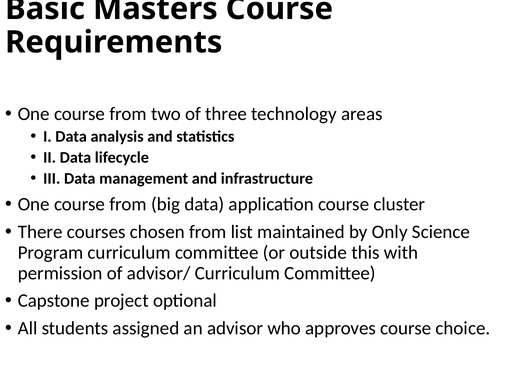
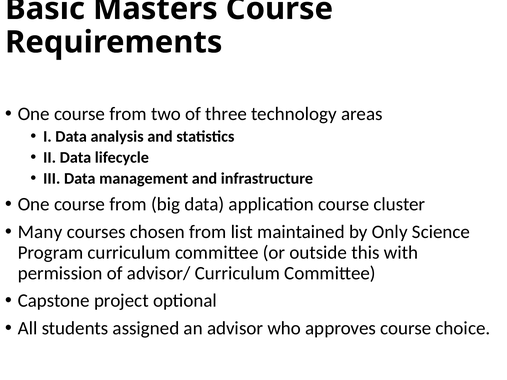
There: There -> Many (40, 232)
